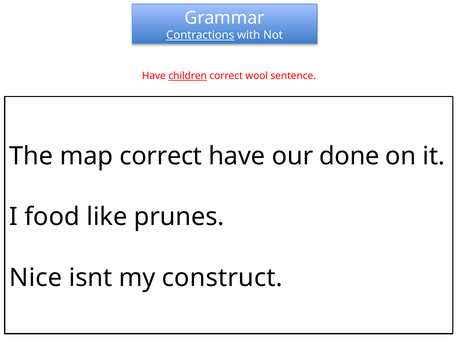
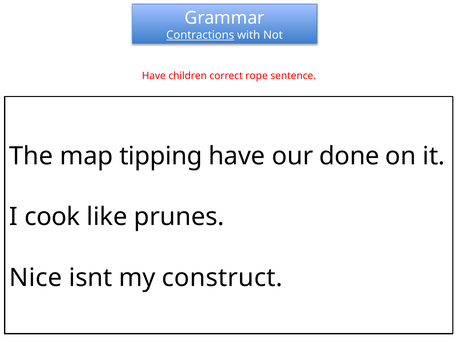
children underline: present -> none (188, 76)
wool: wool -> rope (257, 76)
map correct: correct -> tipping (161, 156)
food: food -> cook (52, 217)
